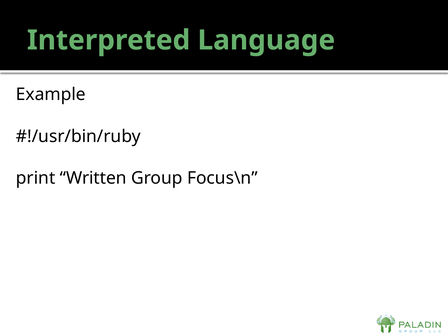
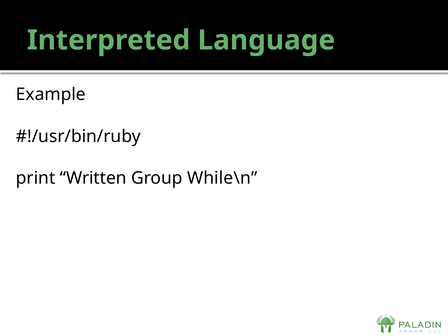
Focus\n: Focus\n -> While\n (222, 178)
